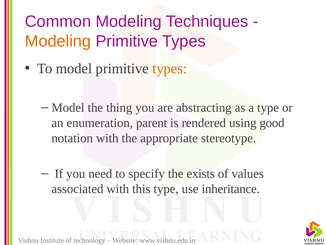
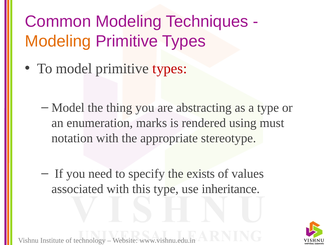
types colour: orange -> red (170, 68)
parent: parent -> marks (152, 123)
good: good -> must (272, 123)
